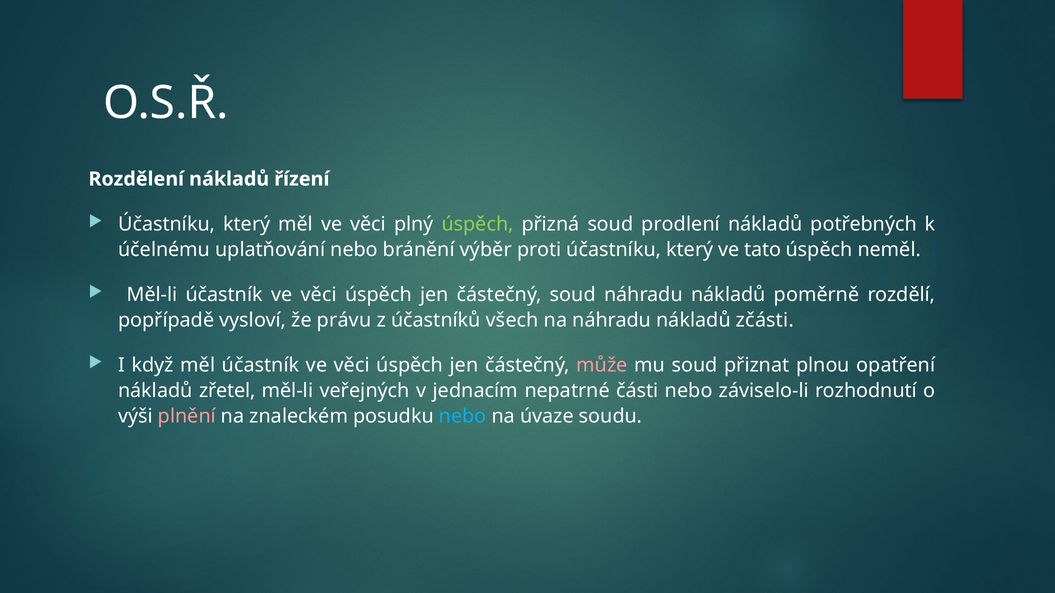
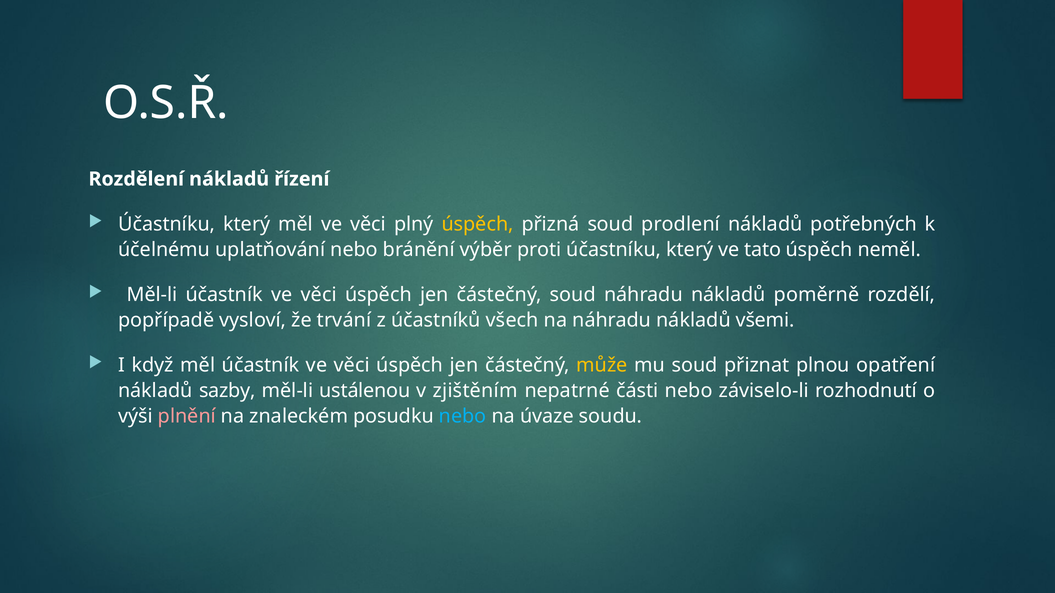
úspěch colour: light green -> yellow (478, 224)
právu: právu -> trvání (344, 320)
zčásti: zčásti -> všemi (765, 320)
může colour: pink -> yellow (602, 366)
zřetel: zřetel -> sazby (227, 391)
veřejných: veřejných -> ustálenou (365, 391)
jednacím: jednacím -> zjištěním (475, 391)
